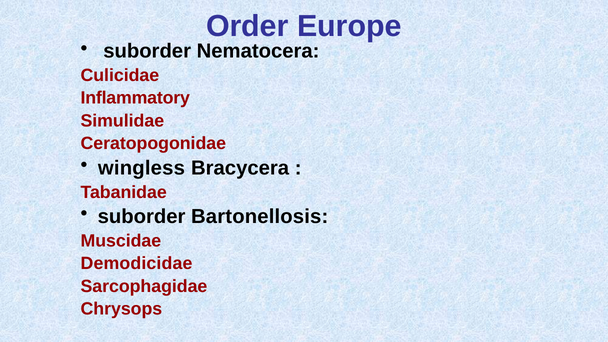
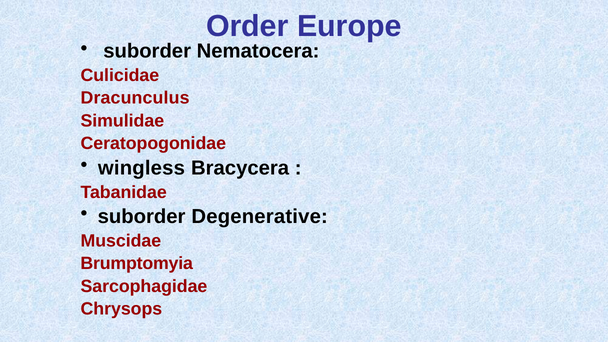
Inflammatory: Inflammatory -> Dracunculus (135, 98)
Bartonellosis: Bartonellosis -> Degenerative (260, 217)
Demodicidae: Demodicidae -> Brumptomyia (137, 264)
